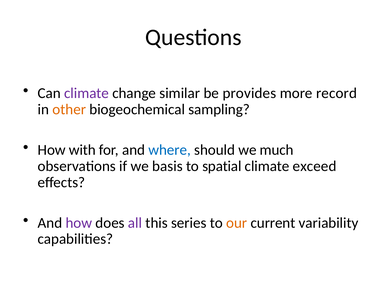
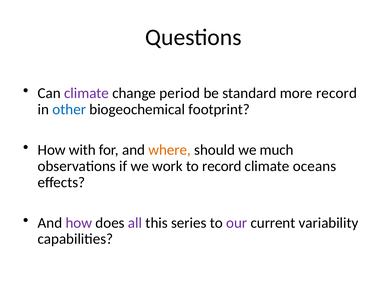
similar: similar -> period (180, 93)
provides: provides -> standard (249, 93)
other colour: orange -> blue (69, 109)
sampling: sampling -> footprint (219, 109)
where colour: blue -> orange (170, 150)
basis: basis -> work (167, 166)
to spatial: spatial -> record (222, 166)
exceed: exceed -> oceans (315, 166)
our colour: orange -> purple (237, 223)
